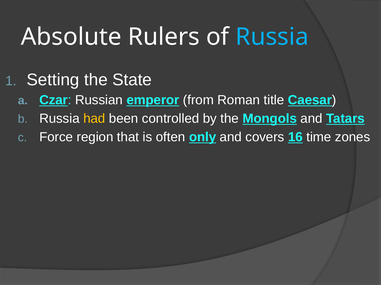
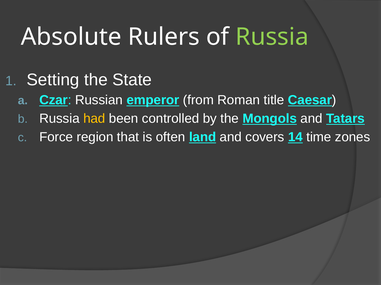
Russia colour: light blue -> light green (272, 37)
only: only -> land (203, 137)
16: 16 -> 14 (295, 137)
